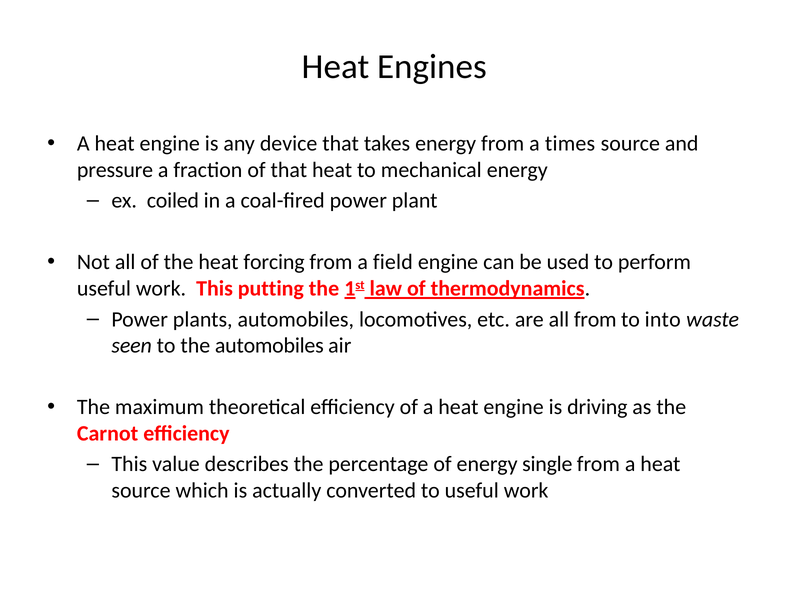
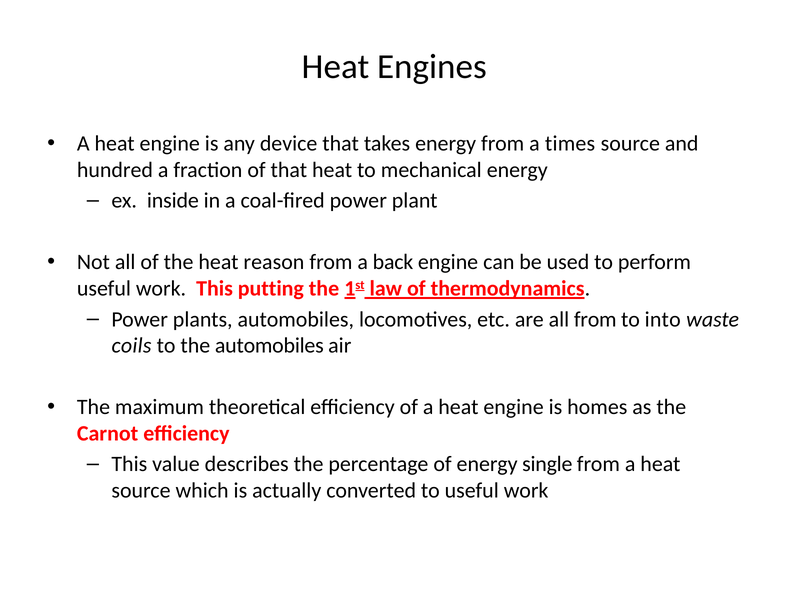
pressure: pressure -> hundred (115, 170)
coiled: coiled -> inside (173, 201)
forcing: forcing -> reason (274, 262)
field: field -> back (393, 262)
seen: seen -> coils (131, 346)
driving: driving -> homes (597, 407)
